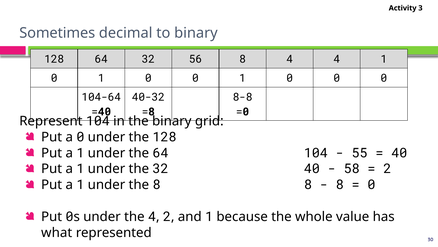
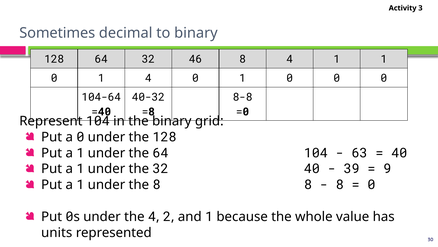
56: 56 -> 46 (195, 59)
4 4: 4 -> 1 (337, 59)
0: 0 -> 4 (148, 78)
55: 55 -> 63 (360, 153)
58: 58 -> 39 (352, 169)
2: 2 -> 9 (387, 169)
what: what -> units (57, 232)
